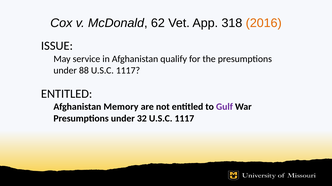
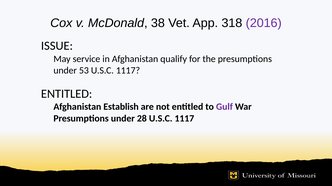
62: 62 -> 38 (158, 23)
2016 colour: orange -> purple (264, 23)
88: 88 -> 53 (84, 71)
Memory: Memory -> Establish (121, 107)
32: 32 -> 28 (142, 119)
